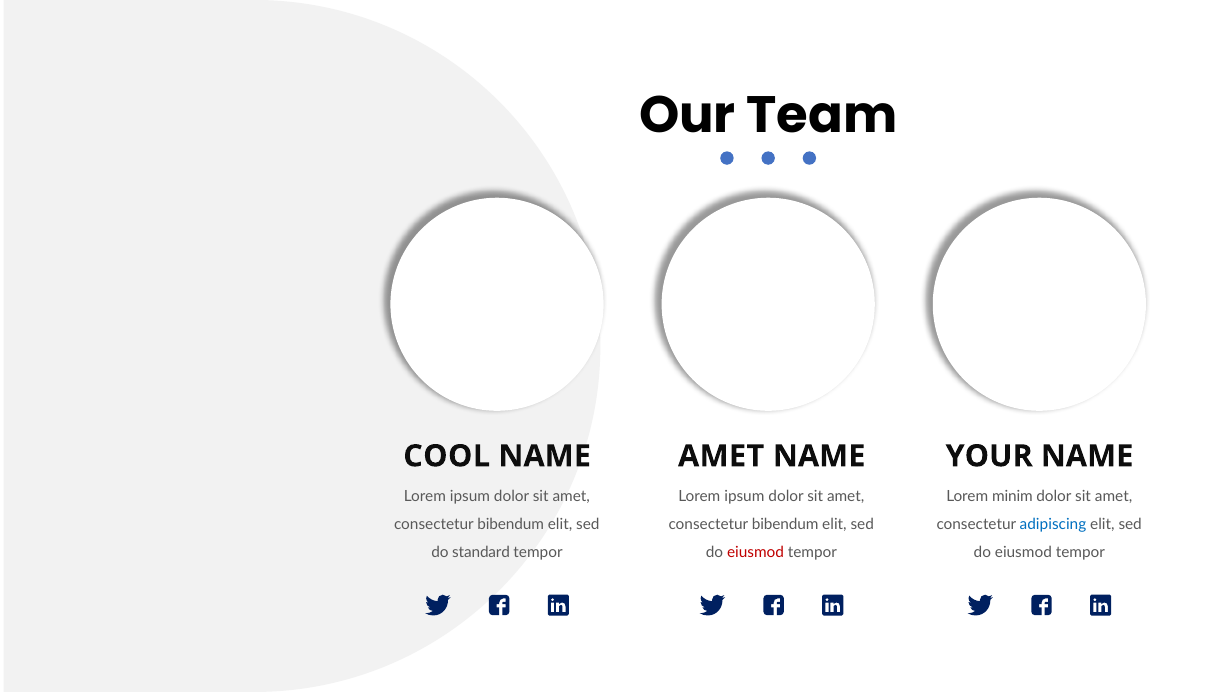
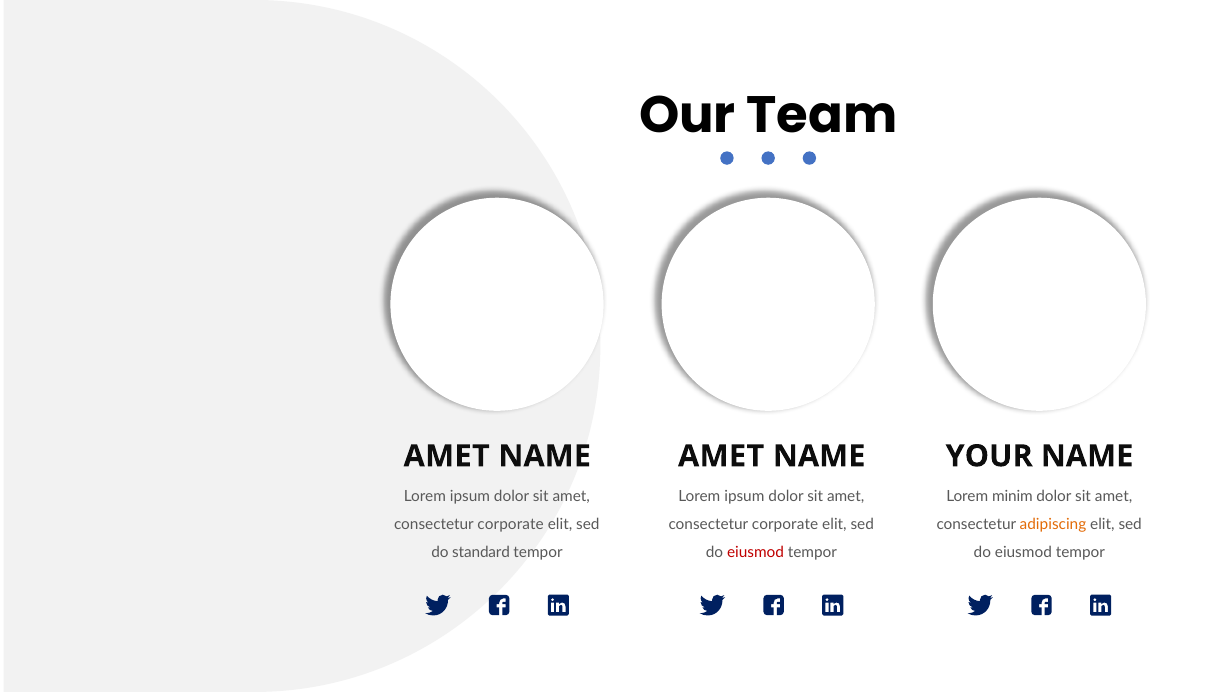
COOL: COOL -> AMET (447, 456)
bibendum: bibendum -> corporate (511, 525)
bibendum: bibendum -> corporate (785, 525)
adipiscing colour: blue -> orange (1053, 525)
